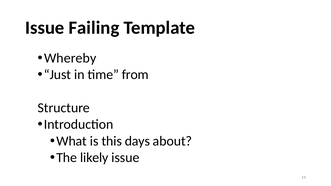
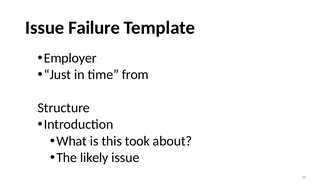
Failing: Failing -> Failure (94, 28)
Whereby: Whereby -> Employer (70, 58)
days: days -> took (137, 141)
